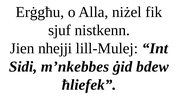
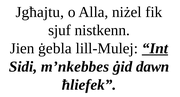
Erġgħu: Erġgħu -> Jgħajtu (40, 12)
nhejji: nhejji -> ġebla (55, 48)
Int underline: none -> present (155, 48)
bdew: bdew -> dawn (153, 67)
